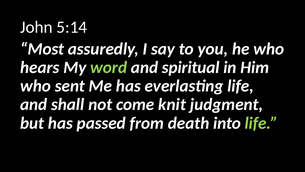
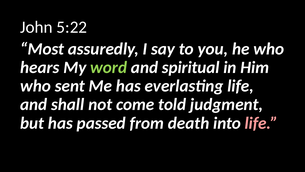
5:14: 5:14 -> 5:22 (72, 27)
knit: knit -> told (172, 104)
life colour: light green -> pink (261, 123)
